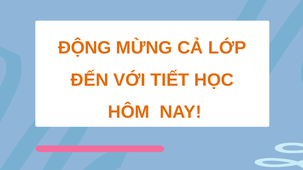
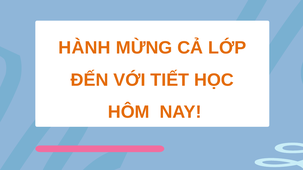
ĐỘNG: ĐỘNG -> HÀNH (85, 48)
